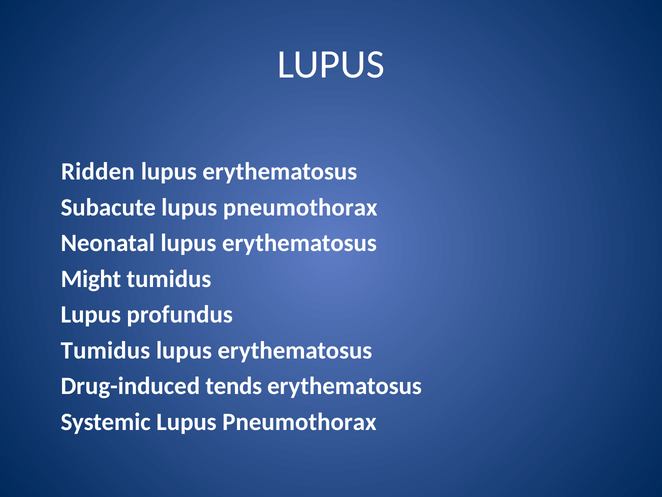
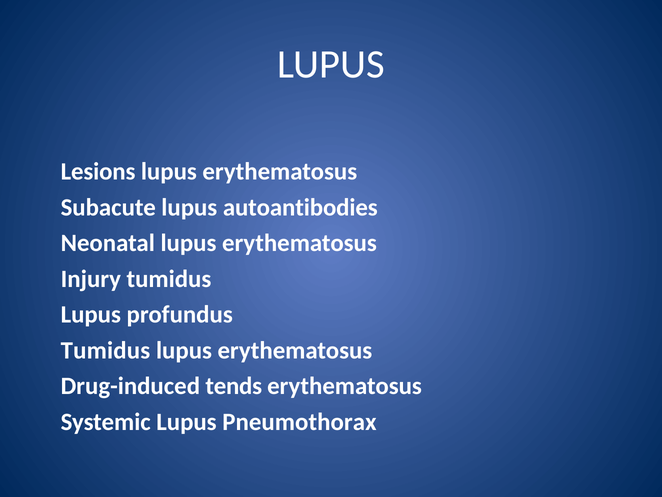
Ridden: Ridden -> Lesions (98, 172)
Subacute lupus pneumothorax: pneumothorax -> autoantibodies (300, 207)
Might: Might -> Injury (91, 279)
